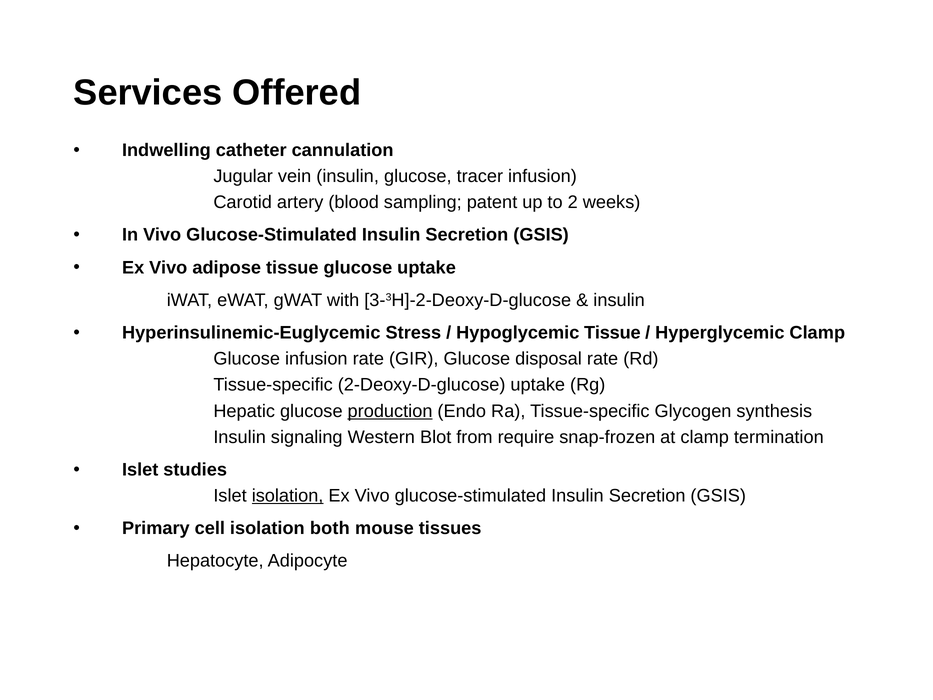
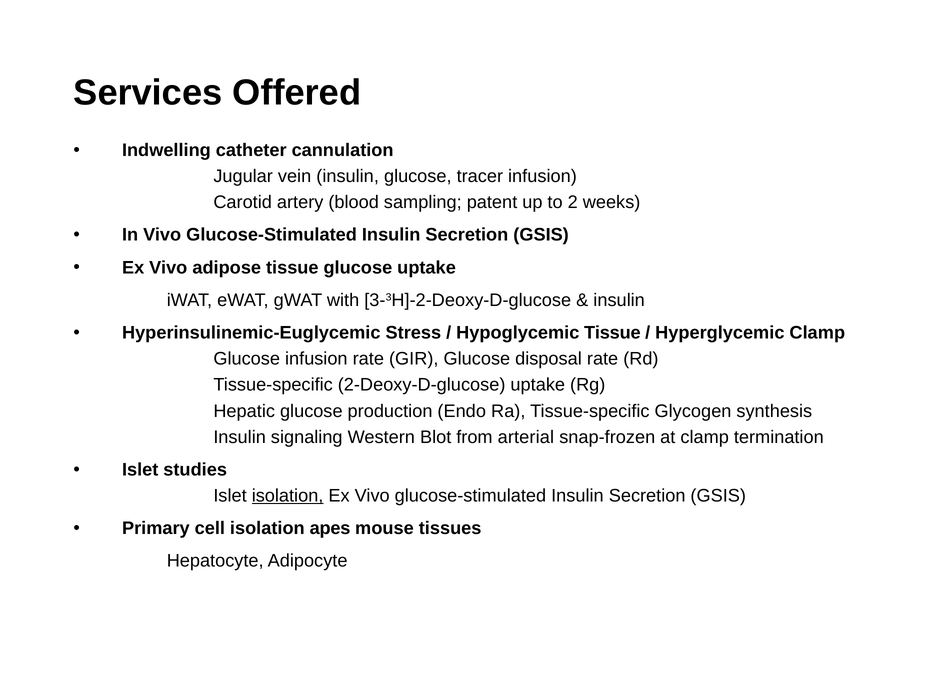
production underline: present -> none (390, 411)
require: require -> arterial (526, 437)
both: both -> apes (330, 528)
